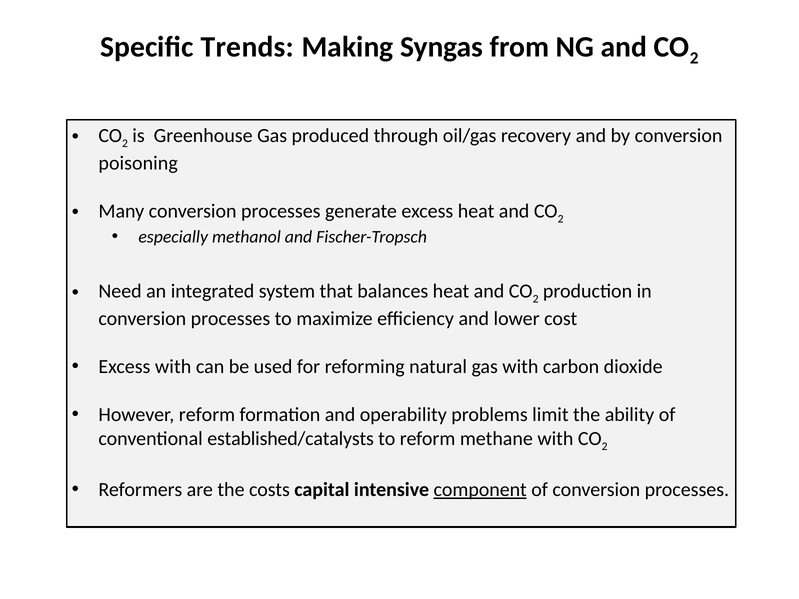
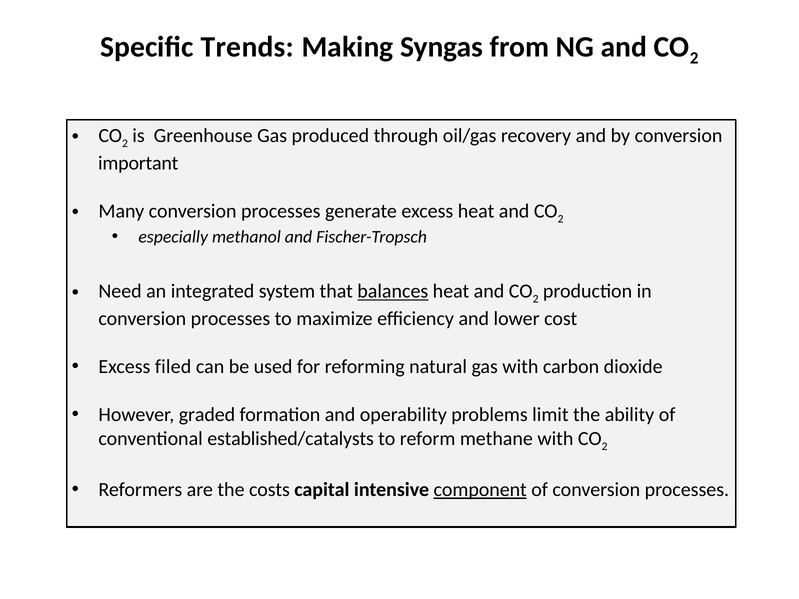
poisoning: poisoning -> important (138, 163)
balances underline: none -> present (393, 291)
Excess with: with -> filed (173, 367)
However reform: reform -> graded (207, 415)
